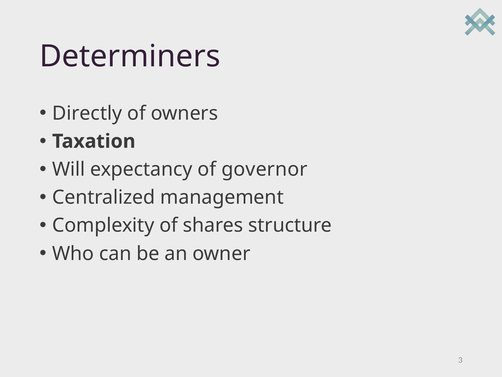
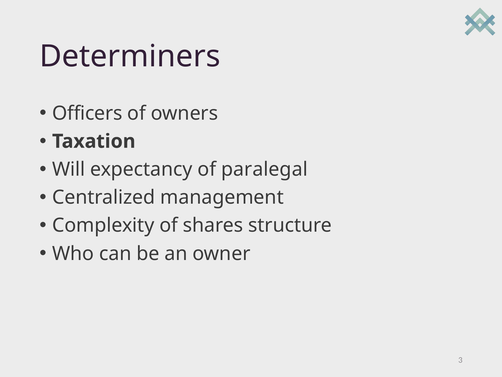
Directly: Directly -> Officers (87, 113)
governor: governor -> paralegal (264, 169)
